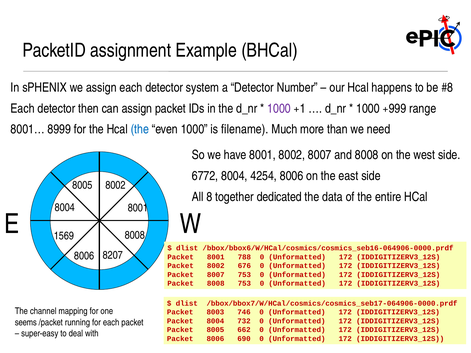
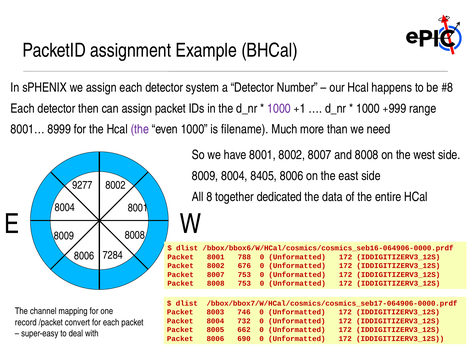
the colour: blue -> purple (140, 129)
6772: 6772 -> 8009 (205, 176)
4254: 4254 -> 8405 (264, 176)
8005: 8005 -> 9277 (82, 185)
1569: 1569 -> 8009 (64, 236)
8207: 8207 -> 7284 (113, 255)
seems: seems -> record (26, 323)
running: running -> convert (77, 323)
